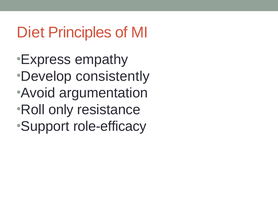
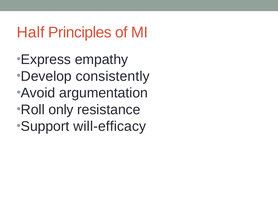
Diet: Diet -> Half (31, 32)
role-efficacy: role-efficacy -> will-efficacy (110, 126)
